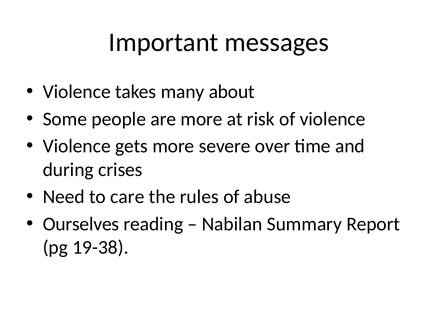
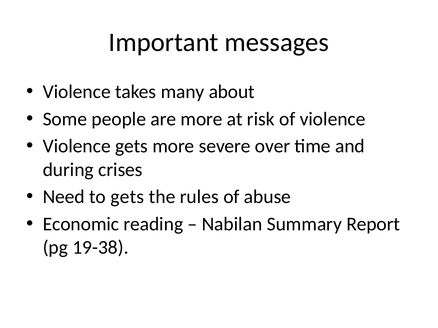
to care: care -> gets (127, 197)
Ourselves: Ourselves -> Economic (81, 224)
